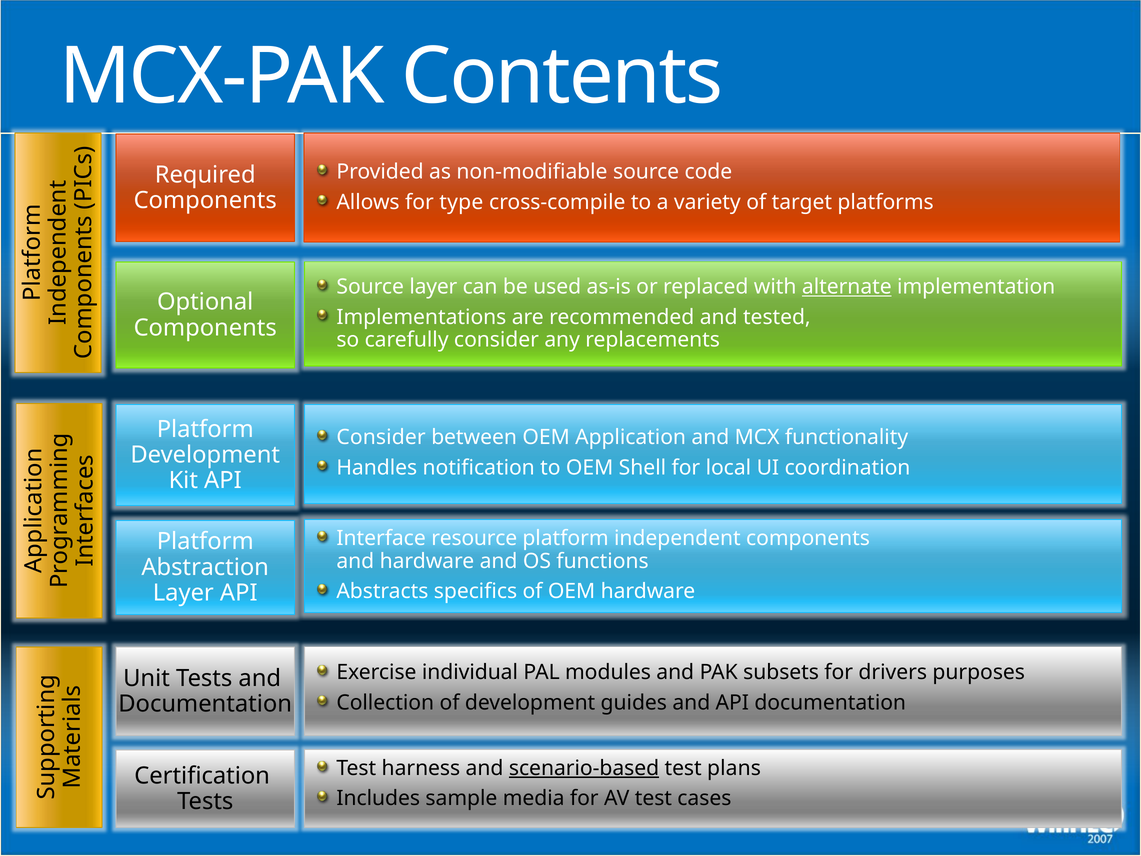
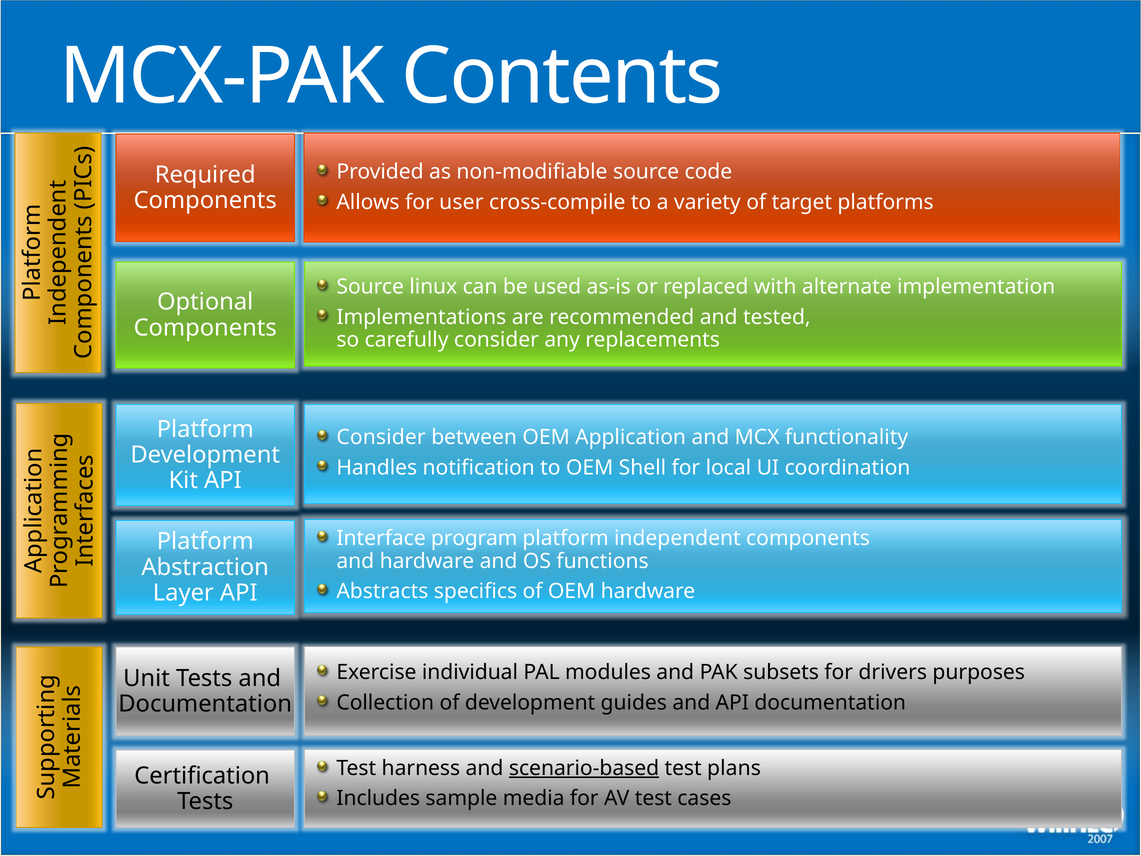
type: type -> user (461, 202)
Source layer: layer -> linux (433, 287)
alternate underline: present -> none (847, 287)
resource: resource -> program (474, 538)
